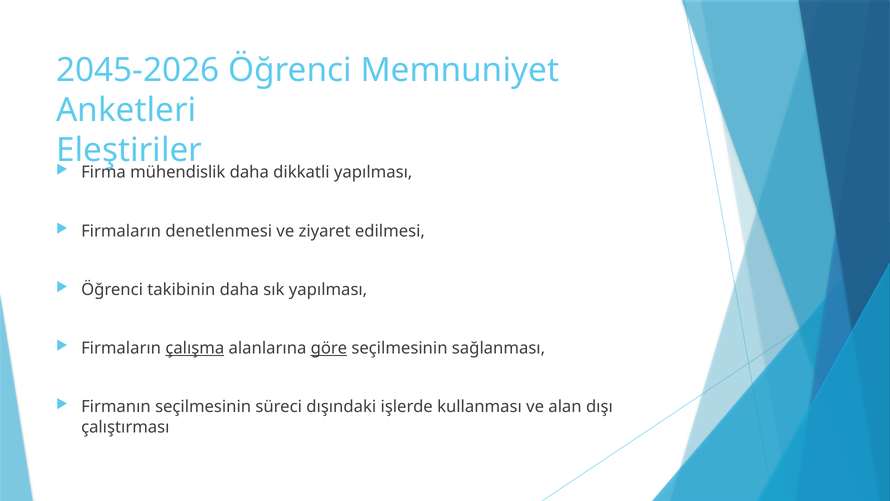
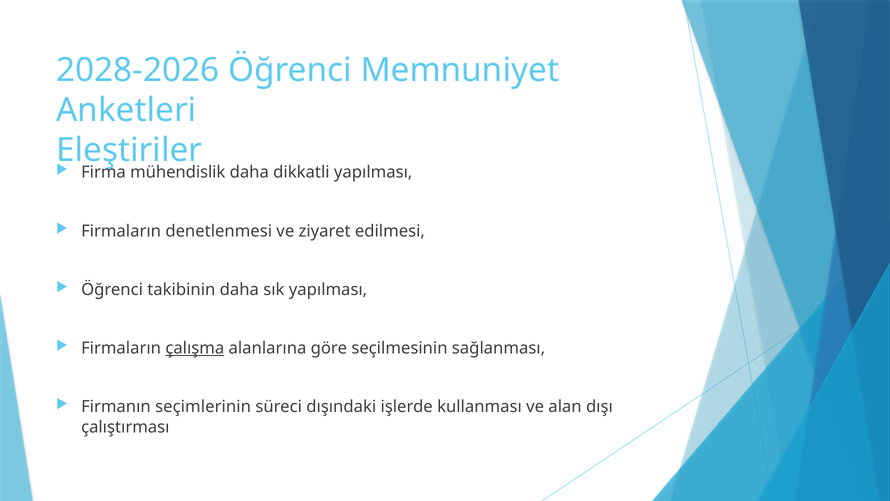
2045-2026: 2045-2026 -> 2028-2026 (138, 70)
göre underline: present -> none (329, 348)
Firmanın seçilmesinin: seçilmesinin -> seçimlerinin (203, 407)
